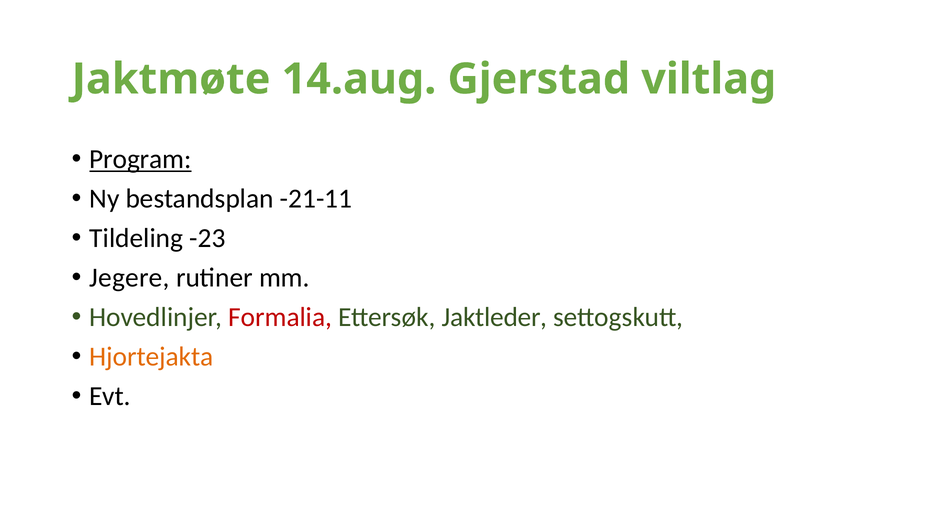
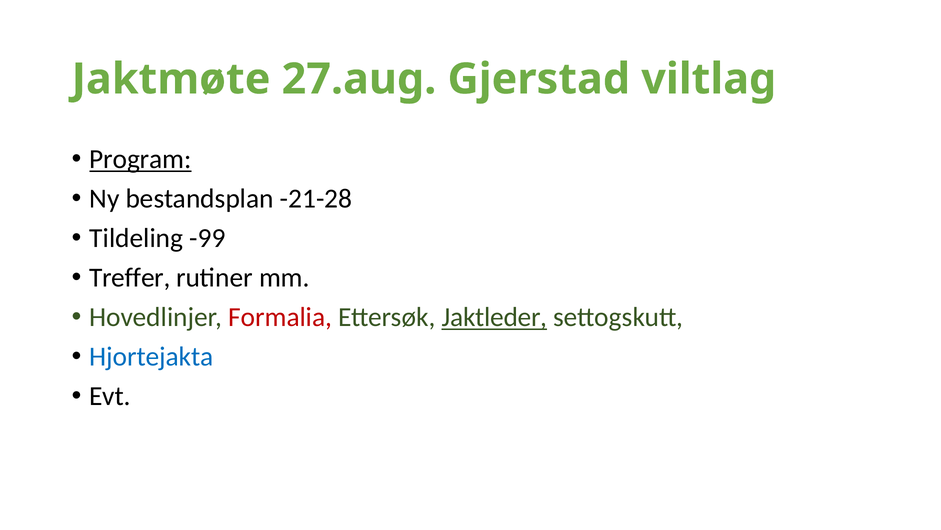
14.aug: 14.aug -> 27.aug (359, 79)
-21-11: -21-11 -> -21-28 (316, 199)
-23: -23 -> -99 (207, 238)
Jegere: Jegere -> Treffer (130, 277)
Jaktleder underline: none -> present (494, 317)
Hjortejakta colour: orange -> blue (151, 356)
